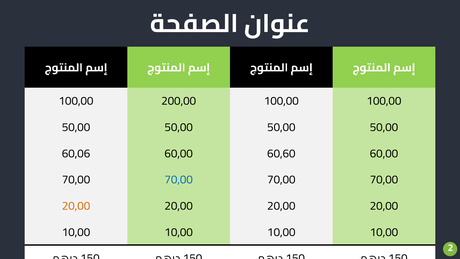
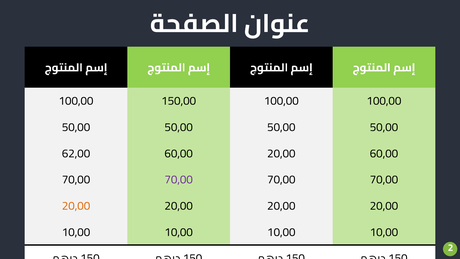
200,00: 200,00 -> 150,00 (179, 101)
60,06: 60,06 -> 62,00 (76, 153)
60,00 60,60: 60,60 -> 20,00 (281, 153)
70,00 colour: blue -> purple (179, 180)
